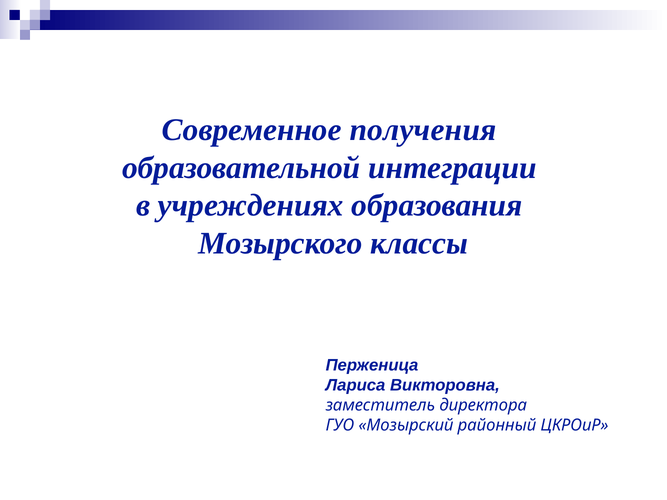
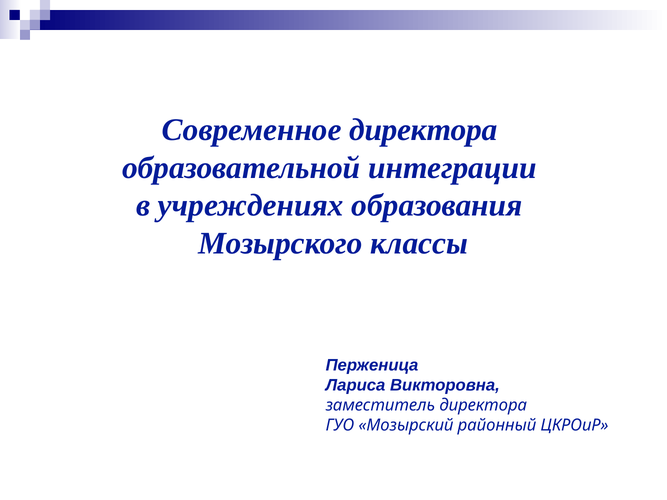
Современное получения: получения -> директора (423, 130)
